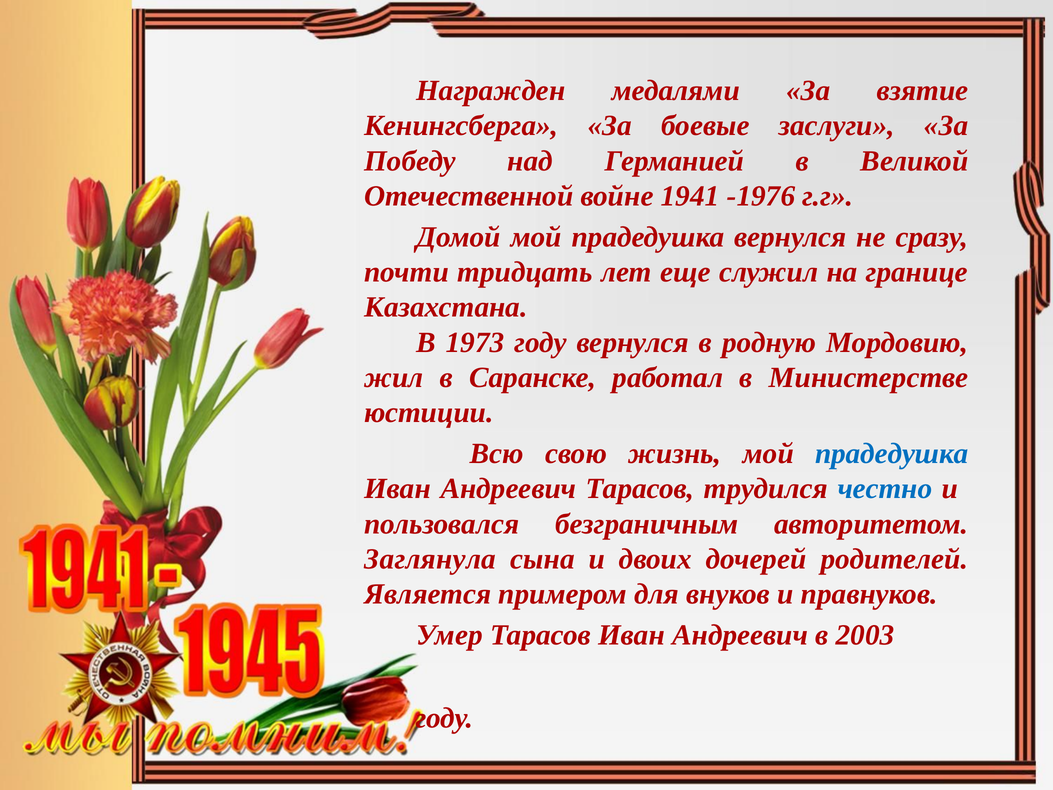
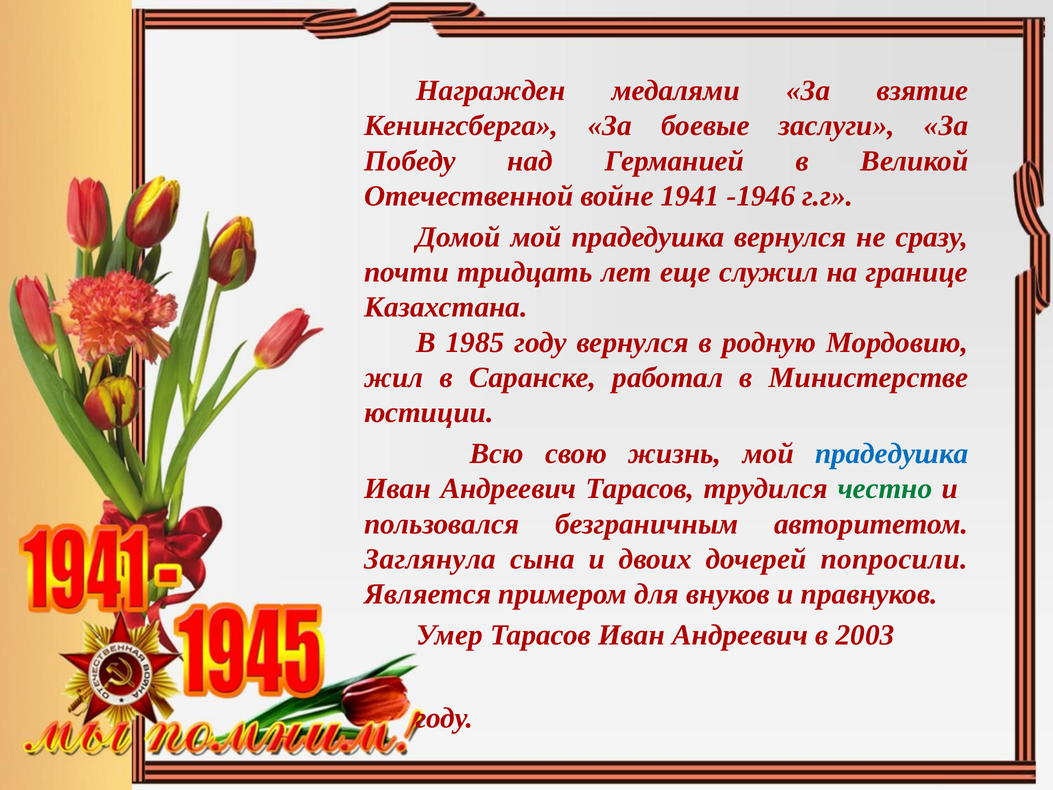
-1976: -1976 -> -1946 (761, 196)
1973: 1973 -> 1985 (475, 342)
честно colour: blue -> green (885, 489)
родителей: родителей -> попросили (894, 559)
